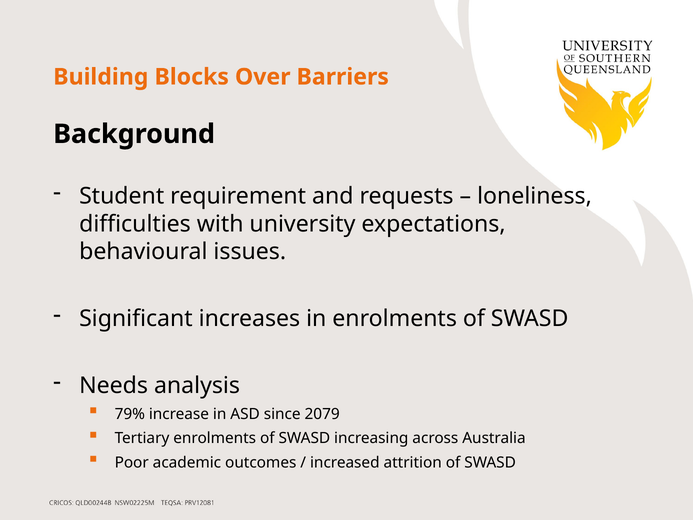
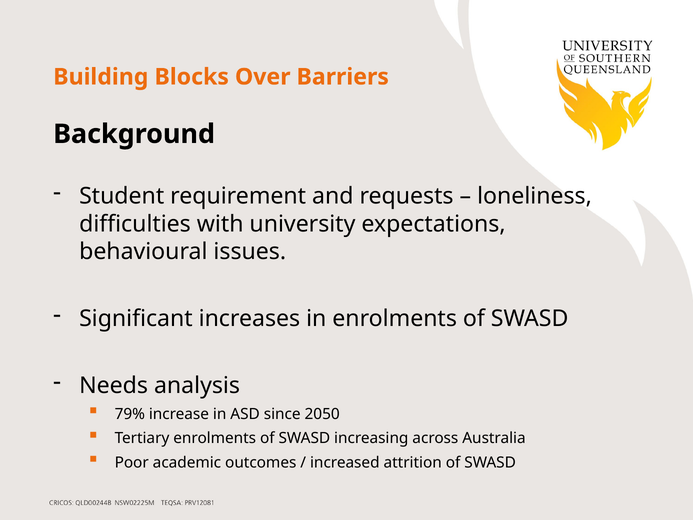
2079: 2079 -> 2050 (322, 414)
